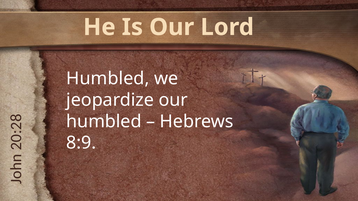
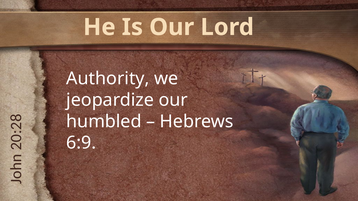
Humbled: Humbled -> Authority (108, 79)
8:9: 8:9 -> 6:9 (81, 143)
